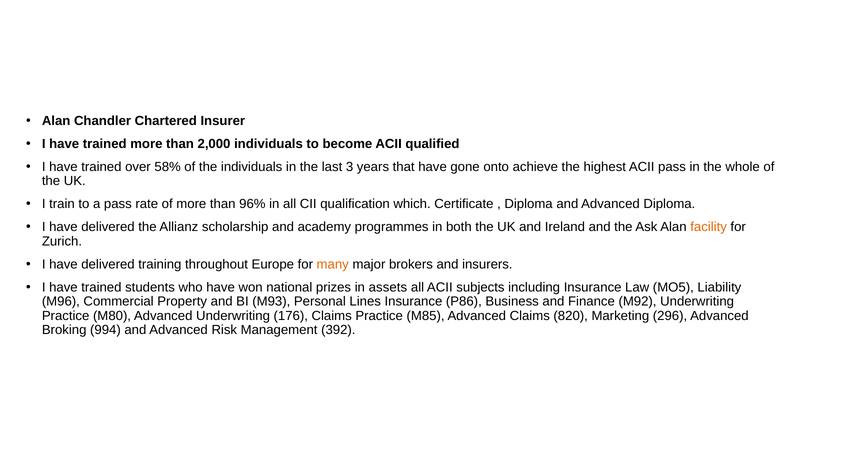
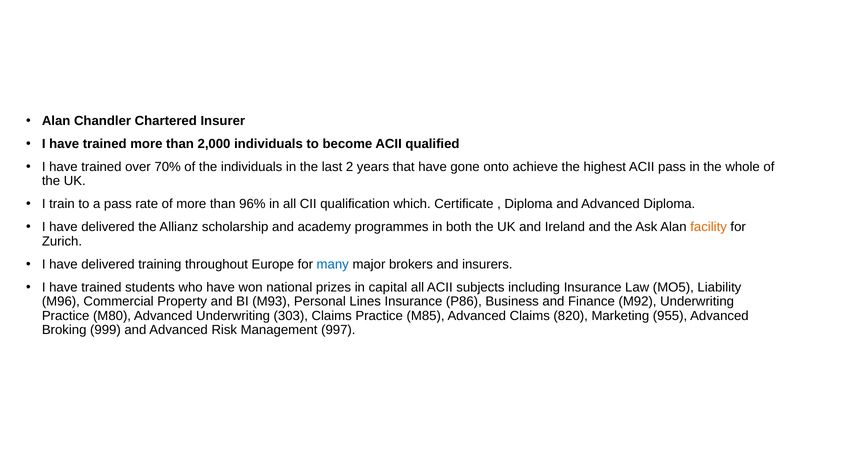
58%: 58% -> 70% (168, 167)
3: 3 -> 2 (350, 167)
many colour: orange -> blue (333, 264)
assets: assets -> capital (388, 287)
176: 176 -> 303 (291, 316)
296: 296 -> 955 (670, 316)
994: 994 -> 999 (105, 330)
392: 392 -> 997 (338, 330)
